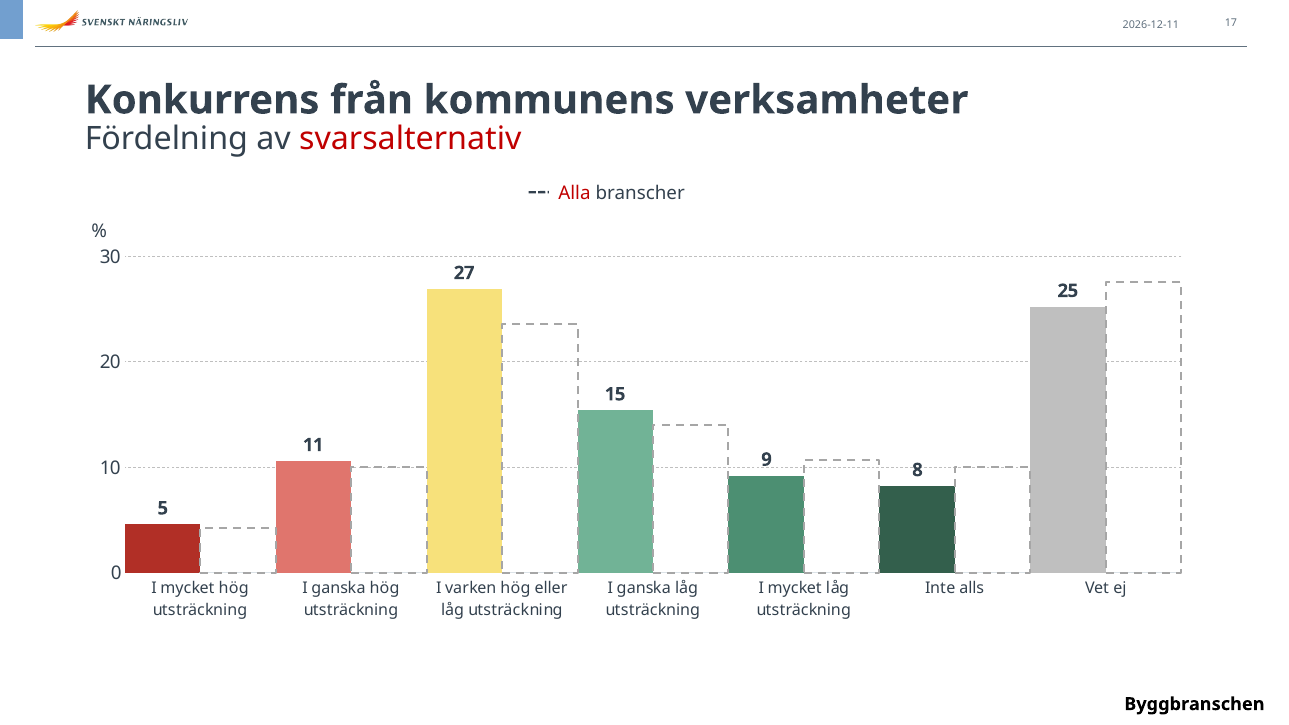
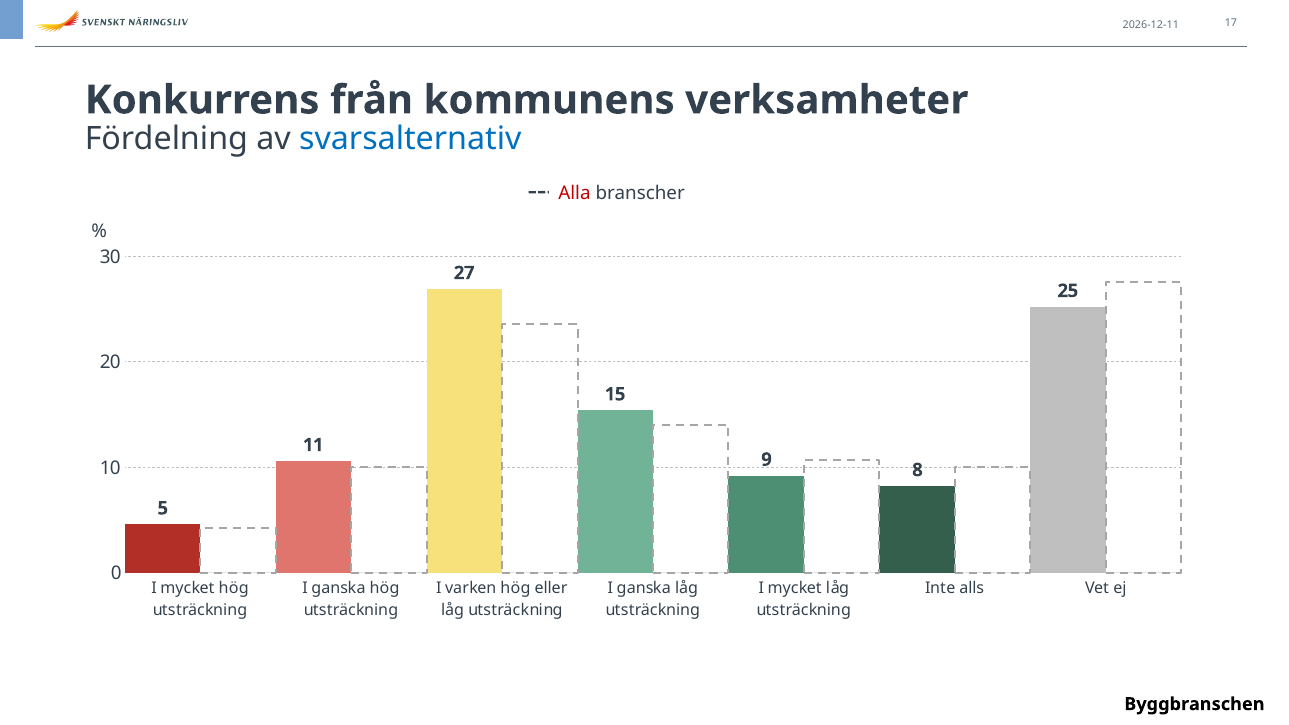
svarsalternativ colour: red -> blue (410, 139)
